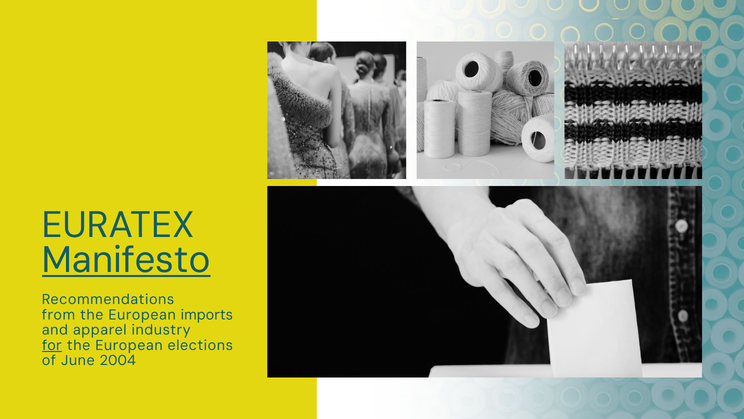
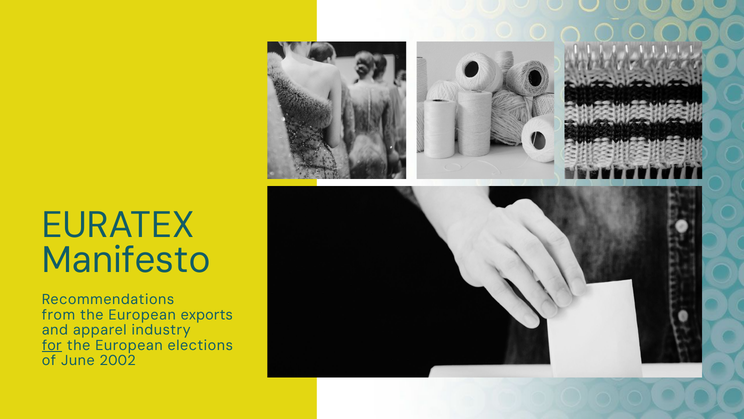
Manifesto underline: present -> none (126, 260)
imports: imports -> exports (207, 315)
2004: 2004 -> 2002 (118, 360)
